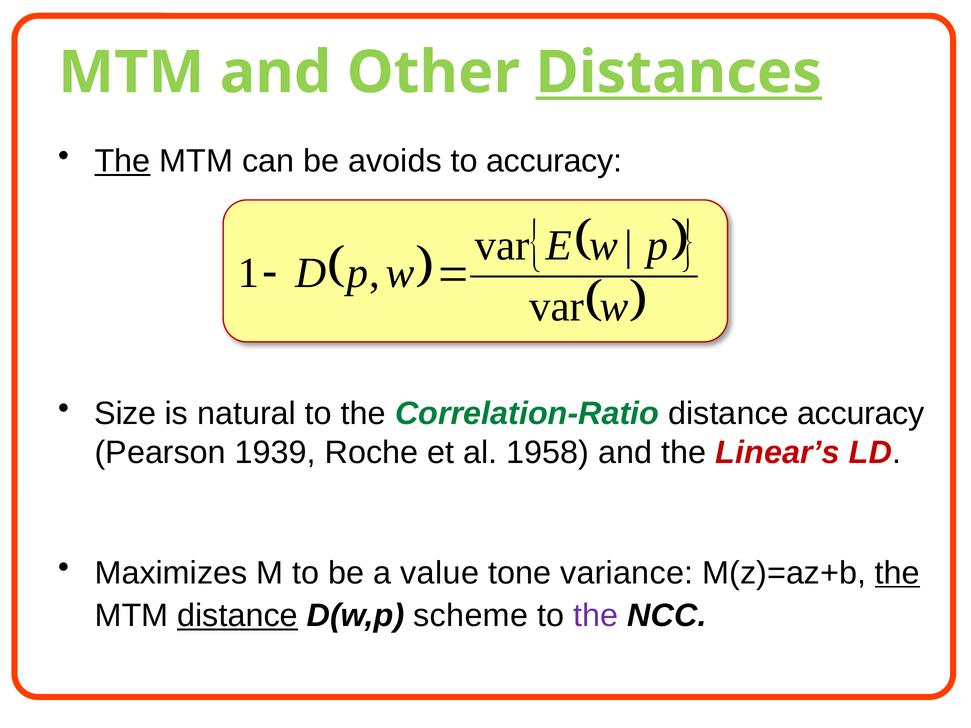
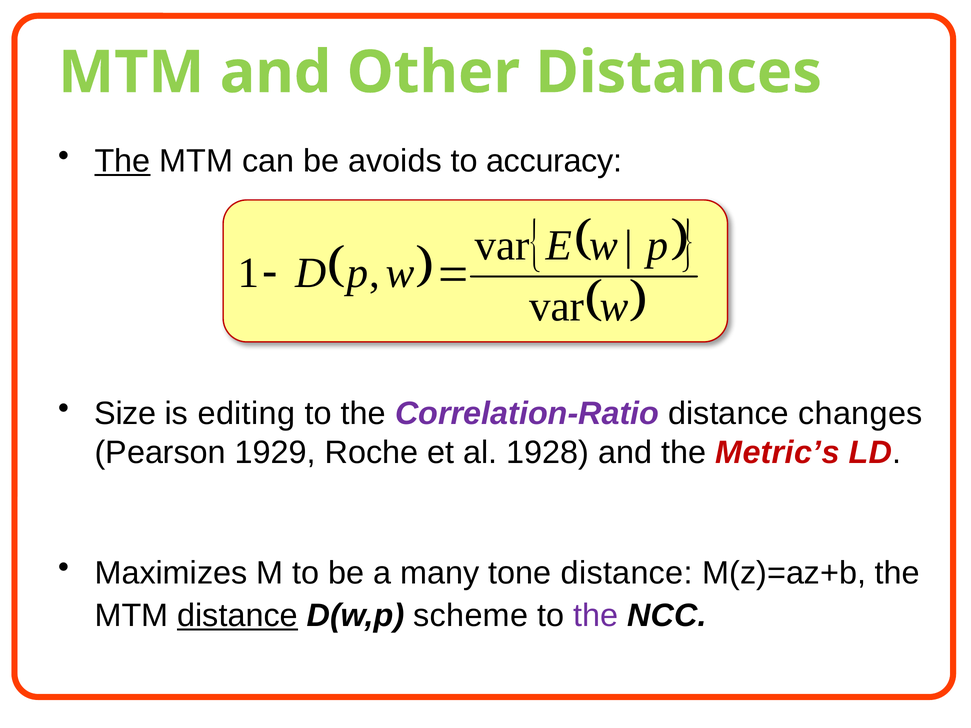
Distances underline: present -> none (679, 73)
natural: natural -> editing (246, 414)
Correlation-Ratio colour: green -> purple (527, 414)
distance accuracy: accuracy -> changes (860, 414)
1939: 1939 -> 1929 (275, 453)
1958: 1958 -> 1928 (548, 453)
Linear’s: Linear’s -> Metric’s (777, 453)
value: value -> many (440, 573)
tone variance: variance -> distance (627, 573)
the underline: present -> none (897, 573)
